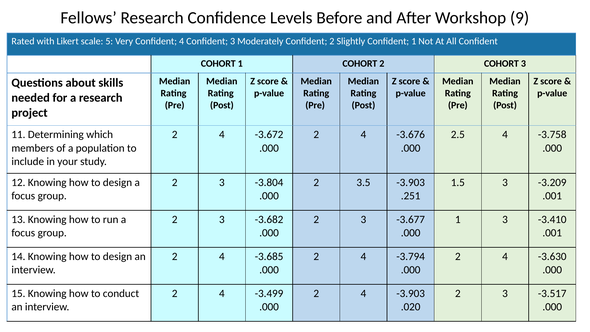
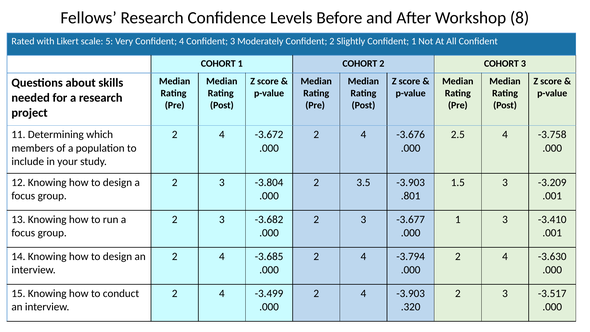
9: 9 -> 8 (520, 18)
.251: .251 -> .801 (411, 196)
.020: .020 -> .320 (411, 307)
